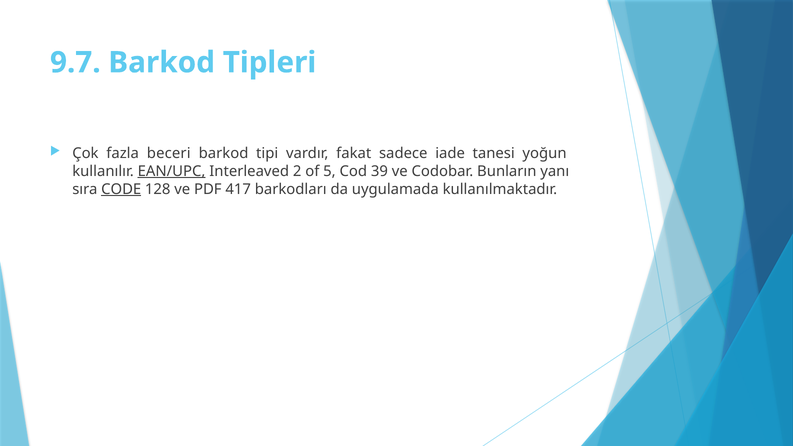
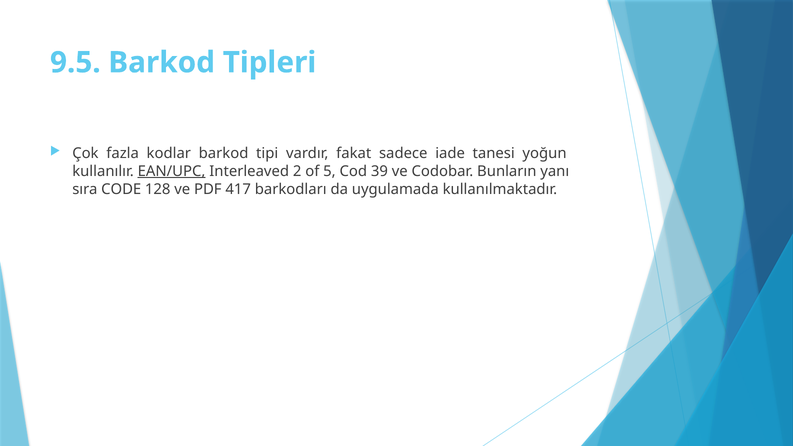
9.7: 9.7 -> 9.5 (75, 63)
beceri: beceri -> kodlar (169, 153)
CODE underline: present -> none (121, 189)
